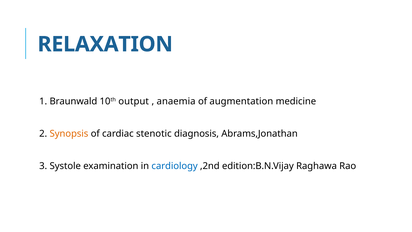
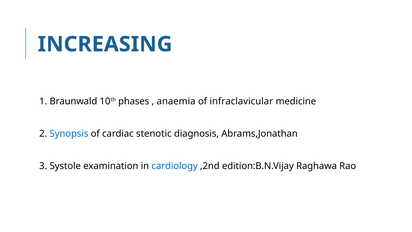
RELAXATION: RELAXATION -> INCREASING (105, 44)
output: output -> phases (134, 101)
augmentation: augmentation -> infraclavicular (241, 101)
Synopsis colour: orange -> blue (69, 134)
